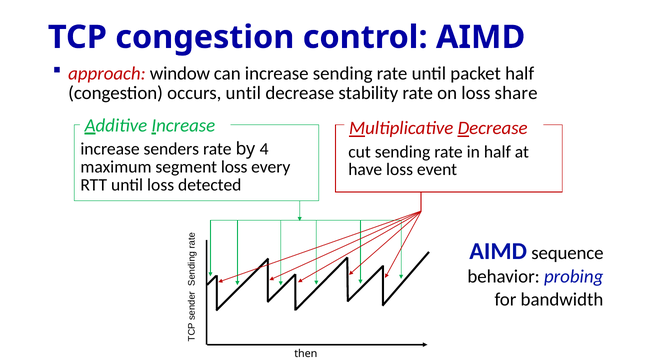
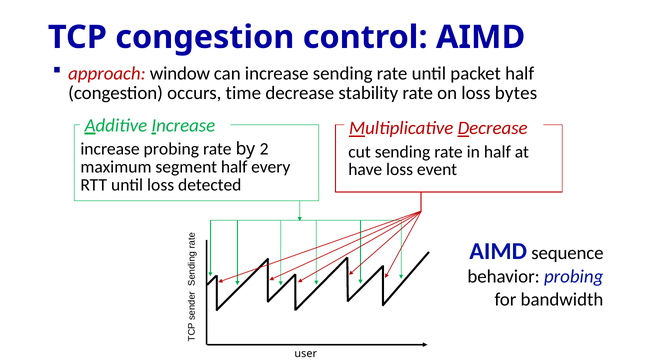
occurs until: until -> time (243, 93)
share: share -> bytes (516, 93)
increase senders: senders -> probing (171, 149)
4: 4 -> 2 (264, 149)
segment loss: loss -> half (234, 167)
then: then -> user (306, 354)
